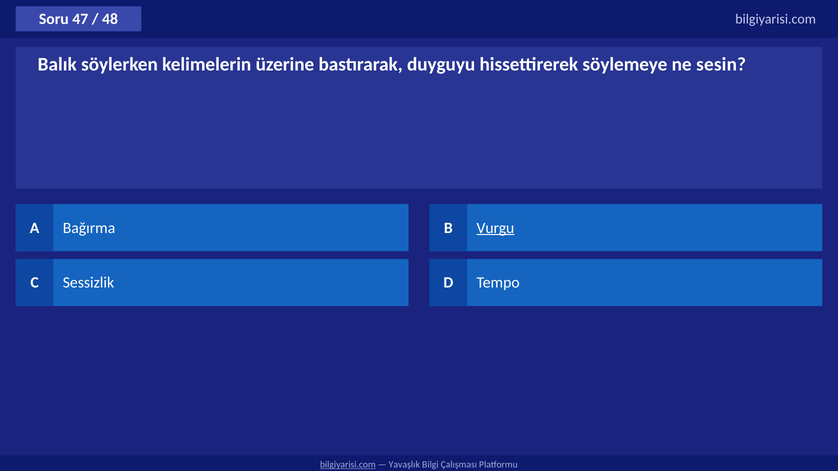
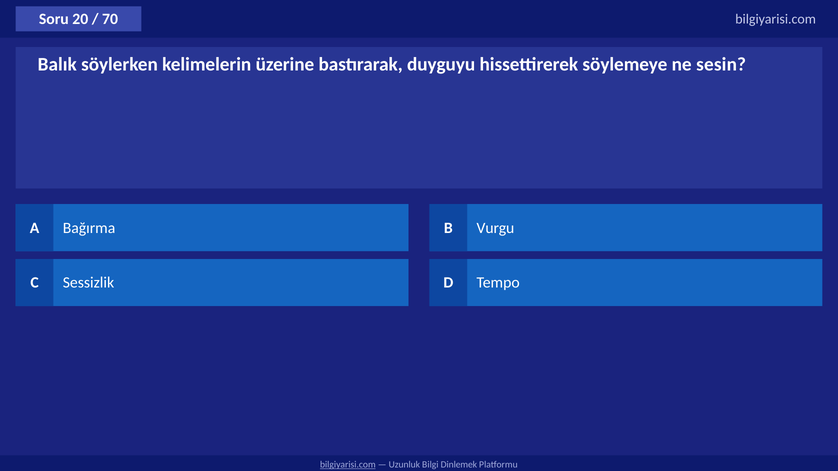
47: 47 -> 20 (80, 19)
48: 48 -> 70 (110, 19)
Vurgu underline: present -> none (495, 228)
Yavaşlık: Yavaşlık -> Uzunluk (404, 465)
Çalışması: Çalışması -> Dinlemek (459, 465)
